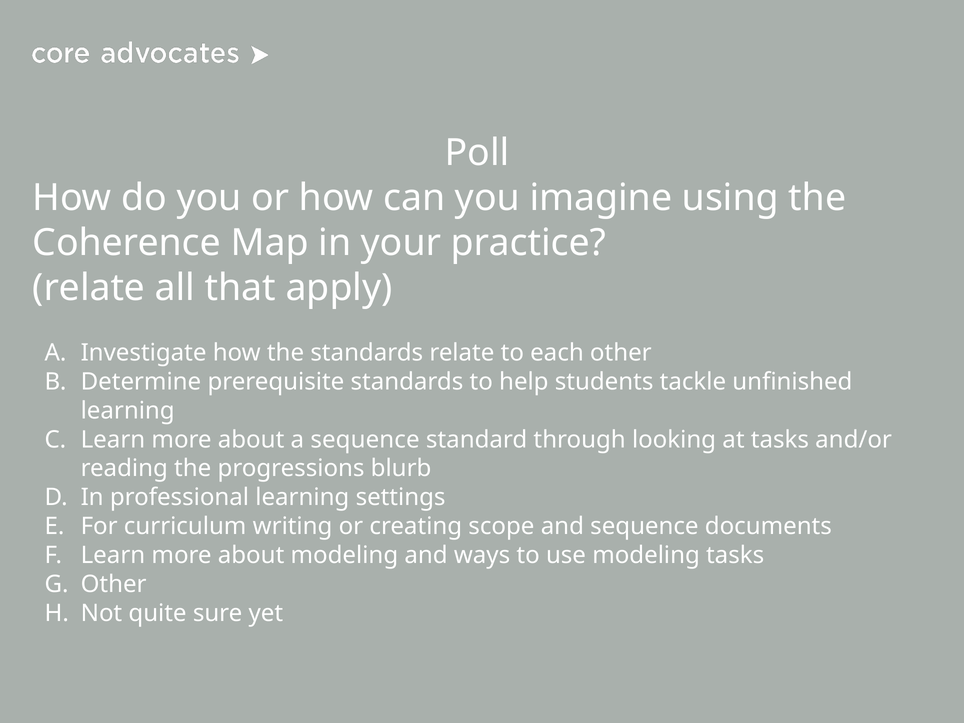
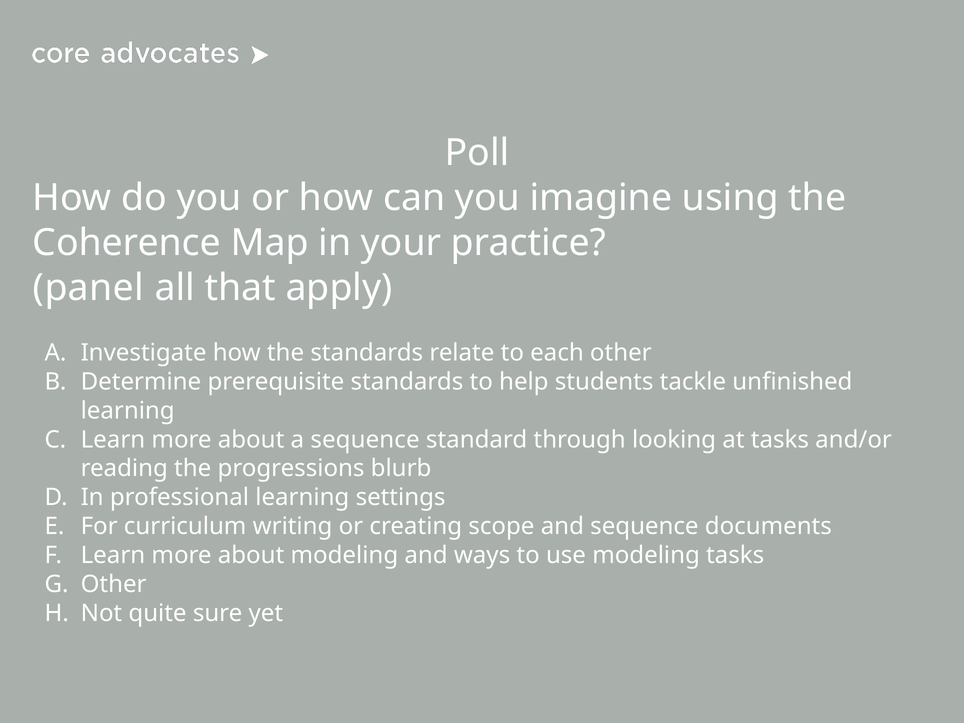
relate: relate -> panel (89, 288)
